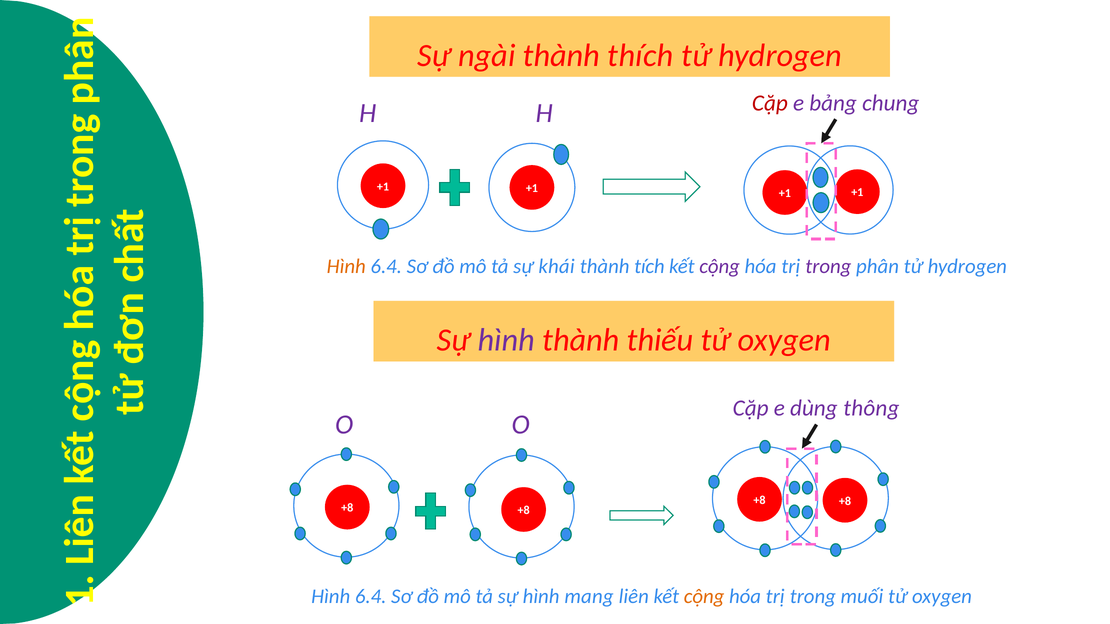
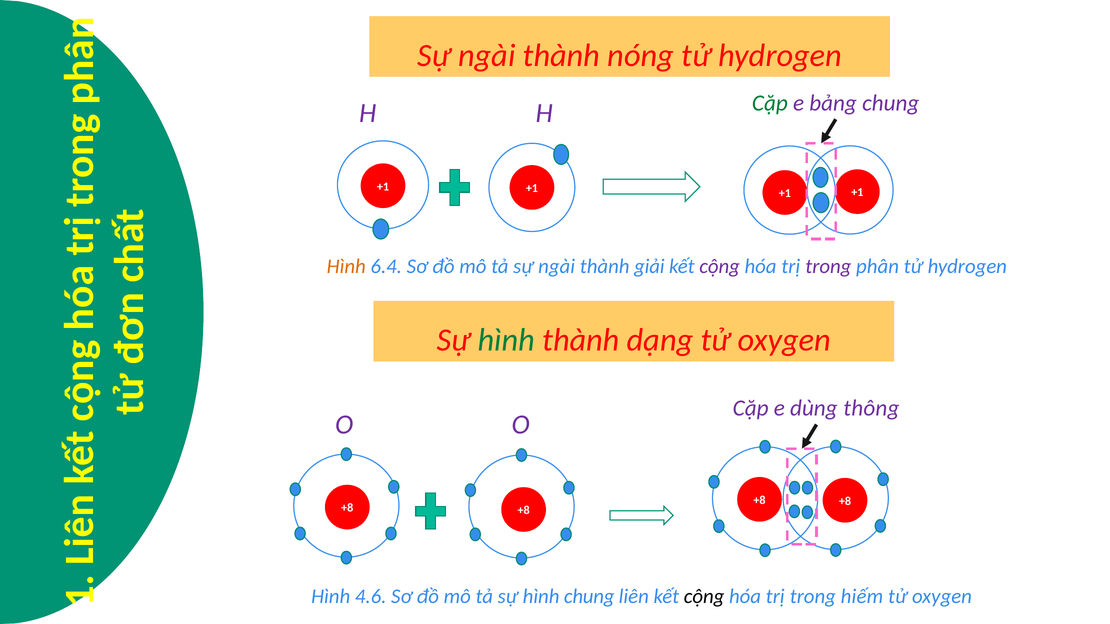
thích: thích -> nóng (641, 56)
Cặp colour: red -> green (770, 103)
tả sự khái: khái -> ngài (557, 267)
tích: tích -> giải (649, 267)
hình colour: purple -> green (506, 340)
thiếu: thiếu -> dạng (660, 340)
6.4: 6.4 -> 4.6 (371, 597)
hình mang: mang -> chung (589, 597)
cộng colour: orange -> black (704, 597)
muối: muối -> hiếm (862, 597)
